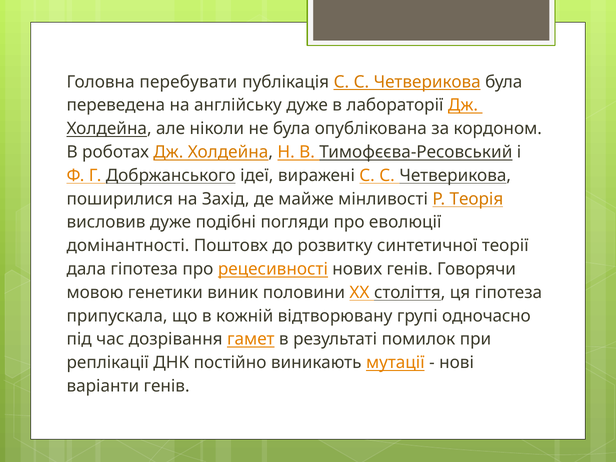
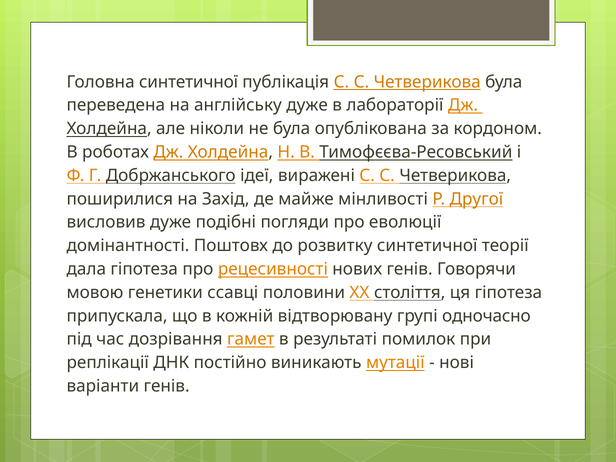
Головна перебувати: перебувати -> синтетичної (189, 82)
Теорія: Теорія -> Другої (476, 199)
виник: виник -> ссавці (233, 293)
